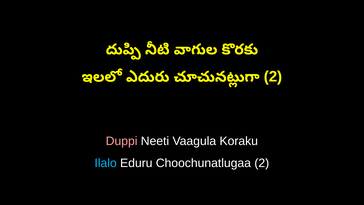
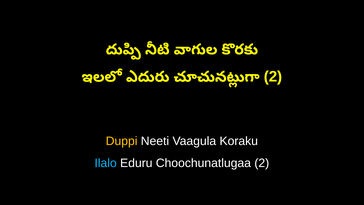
Duppi colour: pink -> yellow (122, 141)
